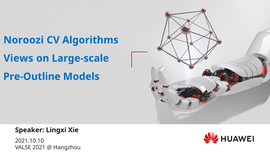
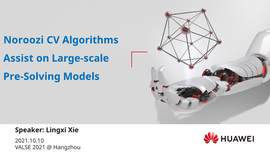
Views: Views -> Assist (18, 58)
Pre-Outline: Pre-Outline -> Pre-Solving (32, 76)
